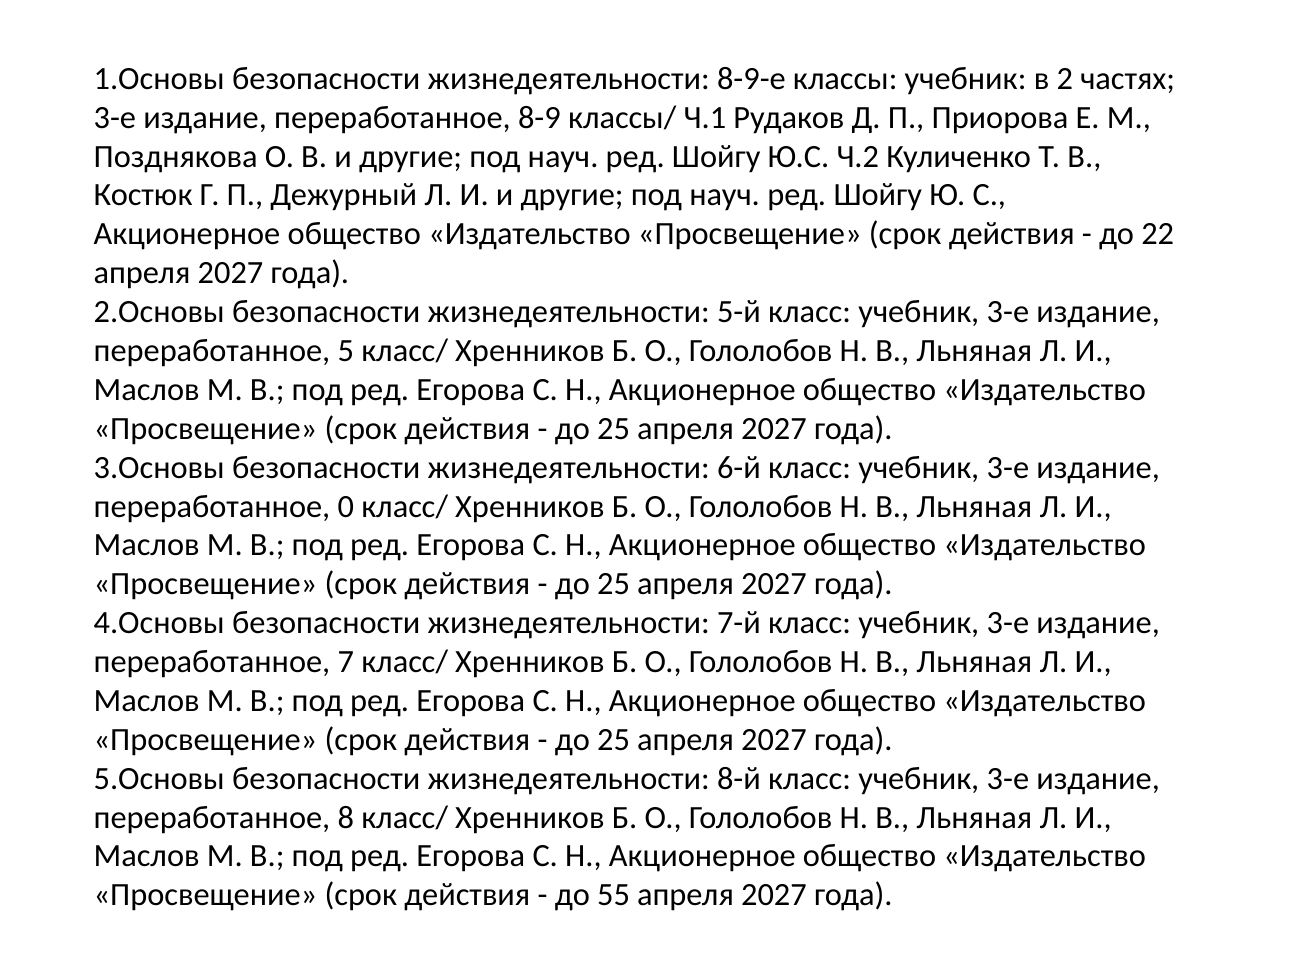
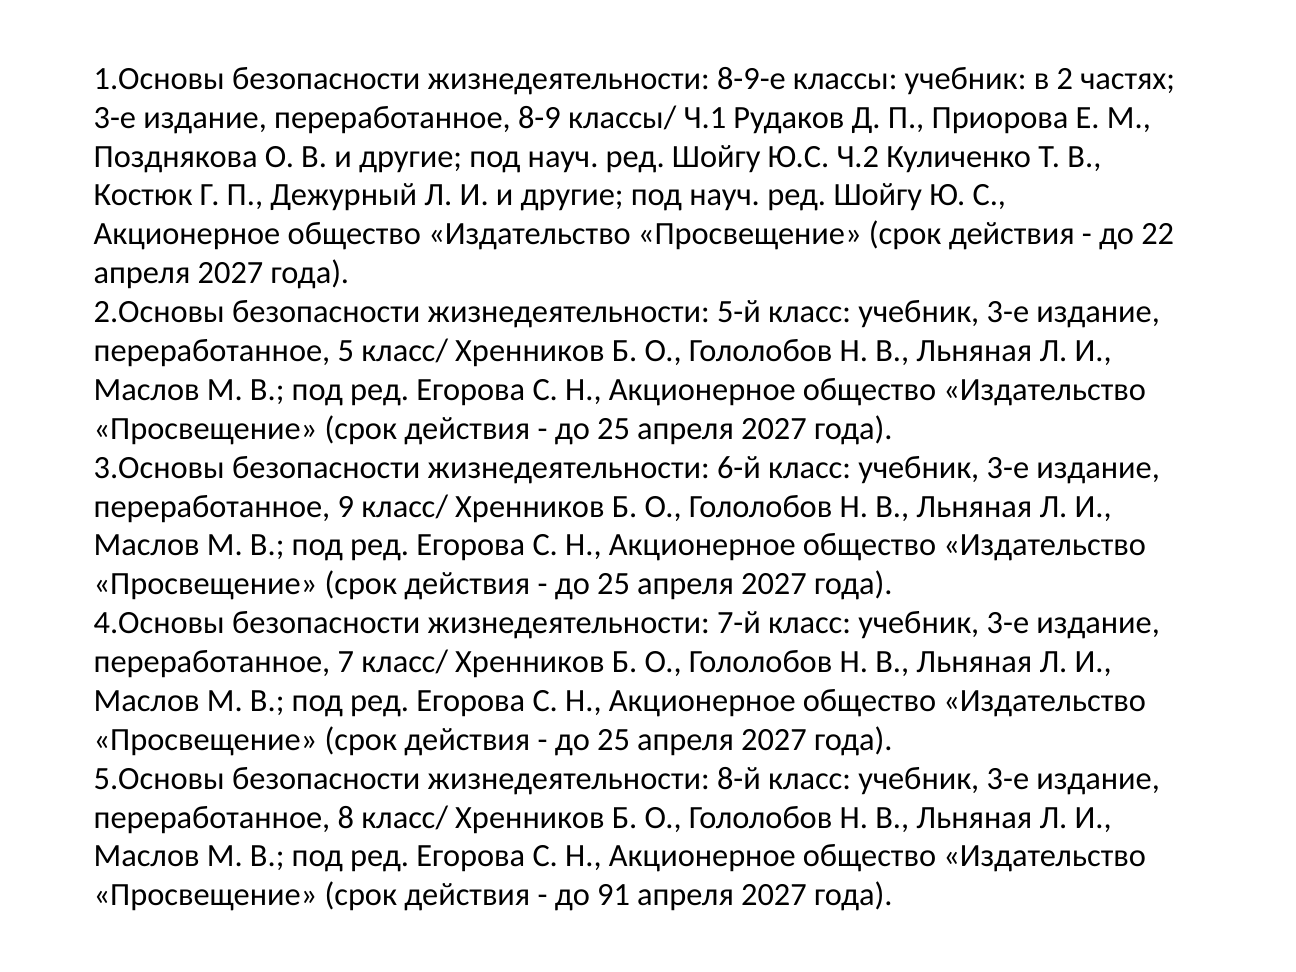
0: 0 -> 9 (346, 506)
55: 55 -> 91 (614, 895)
